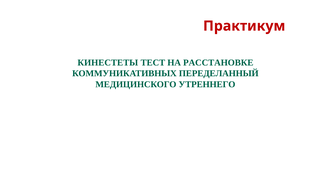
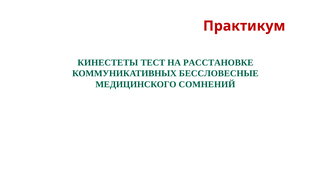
ПЕРЕДЕЛАННЫЙ: ПЕРЕДЕЛАННЫЙ -> БЕССЛОВЕСНЫЕ (219, 73)
УТРЕННЕГО: УТРЕННЕГО -> СОМНЕНИЙ (207, 84)
